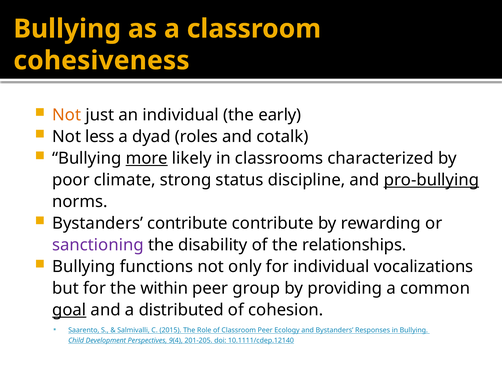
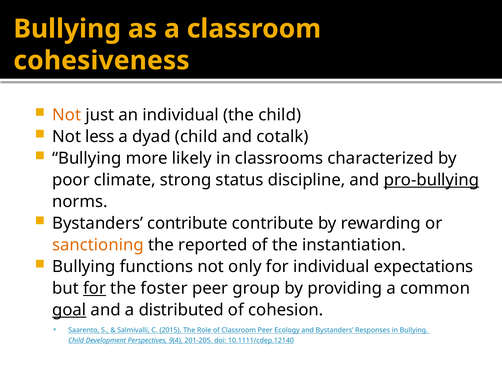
the early: early -> child (280, 115)
dyad roles: roles -> child (196, 137)
more underline: present -> none (147, 159)
sanctioning colour: purple -> orange (98, 245)
disability: disability -> reported (213, 245)
relationships: relationships -> instantiation (354, 245)
vocalizations: vocalizations -> expectations (424, 267)
for underline: none -> present (95, 289)
within: within -> foster (164, 289)
